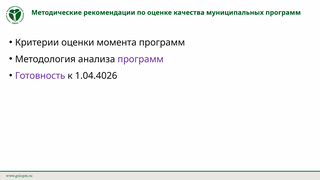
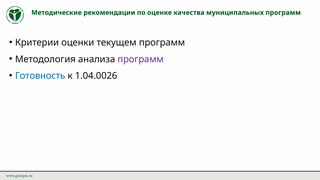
момента: момента -> текущем (117, 43)
Готовность colour: purple -> blue (40, 76)
1.04.4026: 1.04.4026 -> 1.04.0026 (96, 76)
